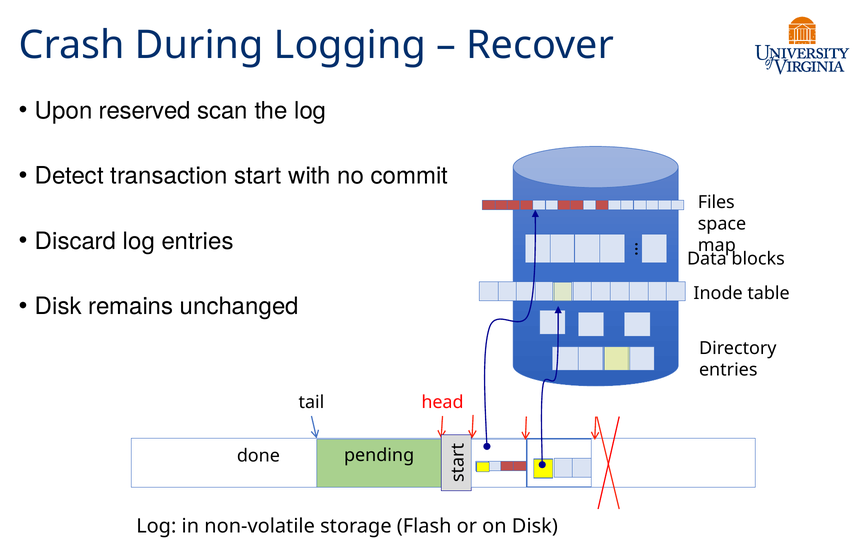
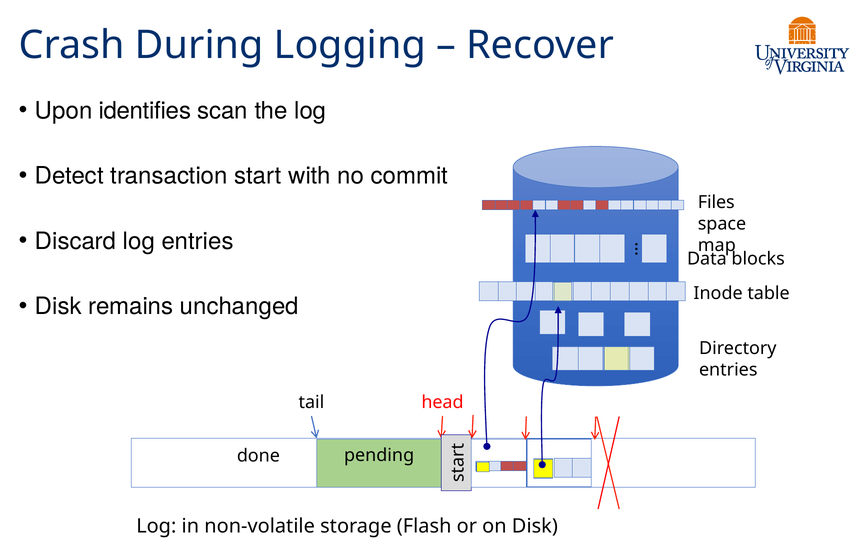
reserved: reserved -> identifies (145, 111)
